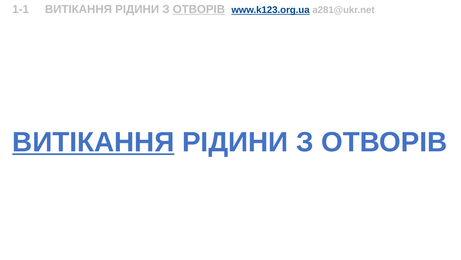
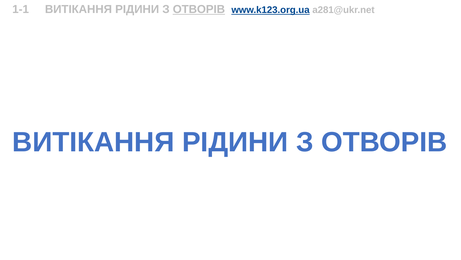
ВИТІКАННЯ underline: present -> none (93, 142)
